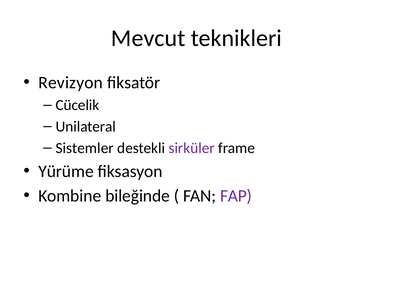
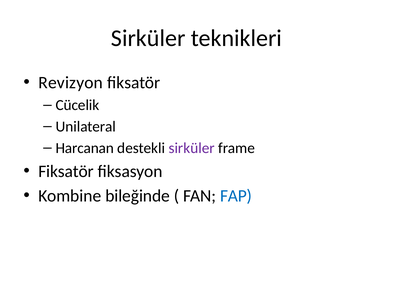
Mevcut: Mevcut -> Sirküler (148, 38)
Sistemler: Sistemler -> Harcanan (85, 148)
Yürüme: Yürüme -> Fiksatör (66, 171)
FAP colour: purple -> blue (236, 196)
